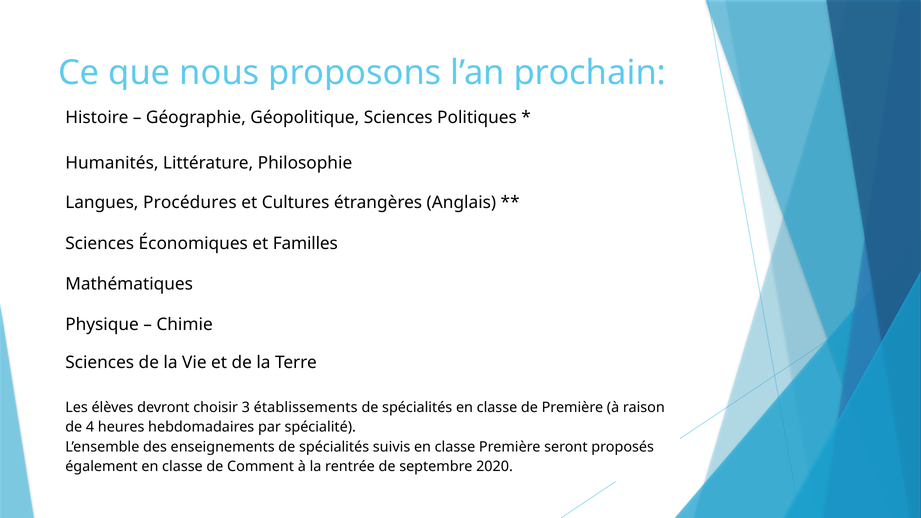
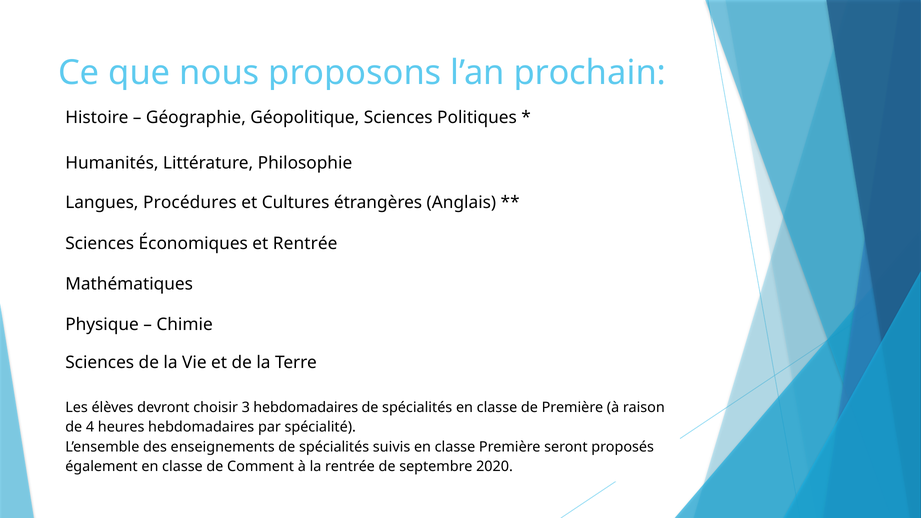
et Familles: Familles -> Rentrée (305, 244)
3 établissements: établissements -> hebdomadaires (306, 408)
